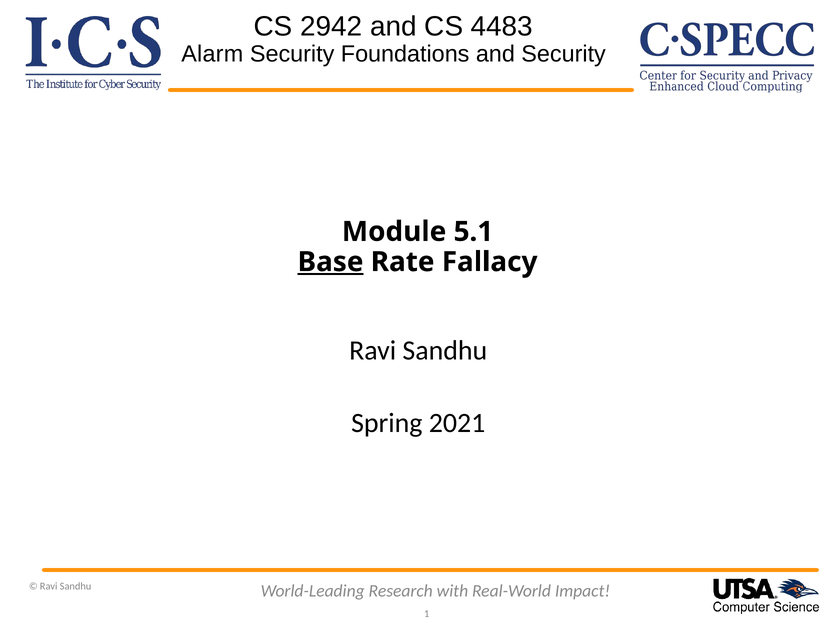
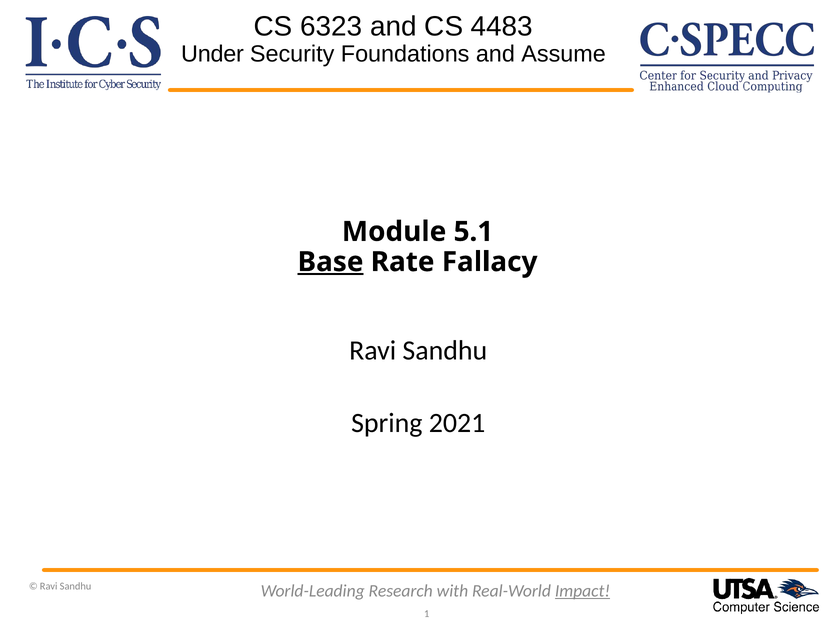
2942: 2942 -> 6323 (331, 26)
Alarm: Alarm -> Under (212, 54)
and Security: Security -> Assume (564, 54)
Impact underline: none -> present (582, 591)
